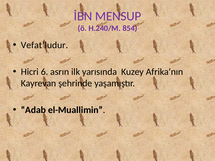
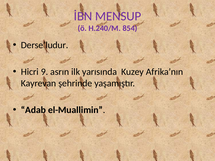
Vefat’ludur: Vefat’ludur -> Derse’ludur (45, 45)
6: 6 -> 9 (44, 72)
